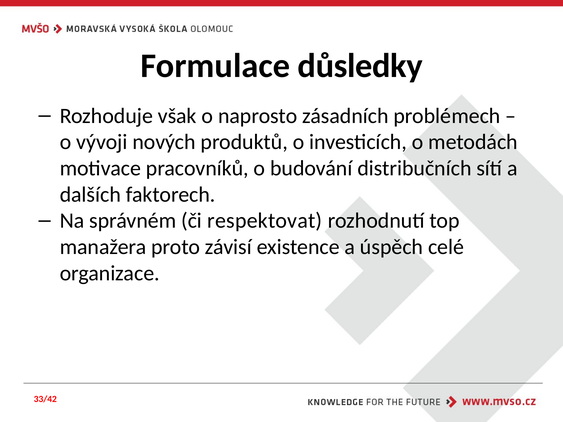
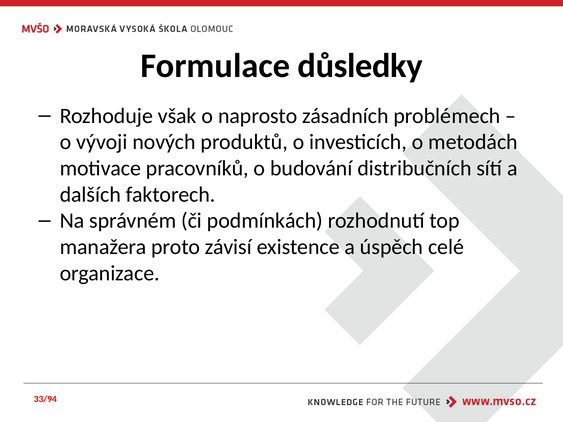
respektovat: respektovat -> podmínkách (265, 221)
33/42: 33/42 -> 33/94 (45, 399)
